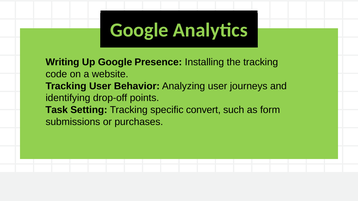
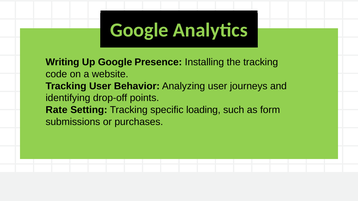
Task: Task -> Rate (57, 110)
convert: convert -> loading (203, 110)
